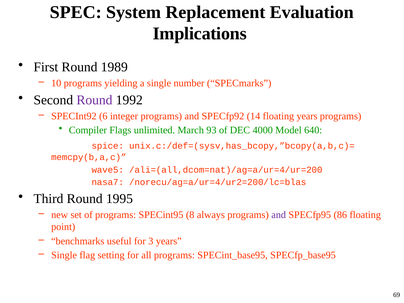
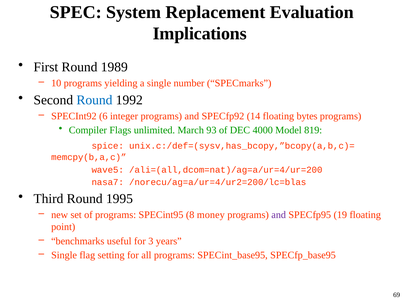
Round colour: purple -> blue (94, 100)
floating years: years -> bytes (307, 116)
640: 640 -> 819 (313, 130)
always: always -> money (211, 215)
86: 86 -> 19 (340, 215)
